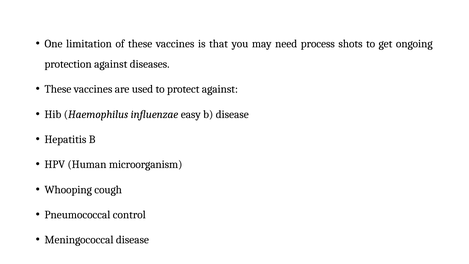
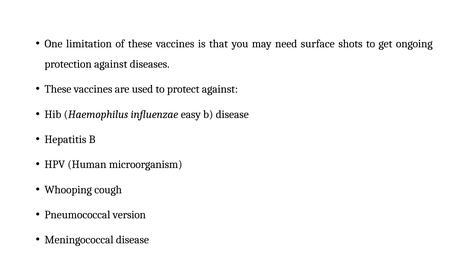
process: process -> surface (318, 44)
control: control -> version (129, 215)
